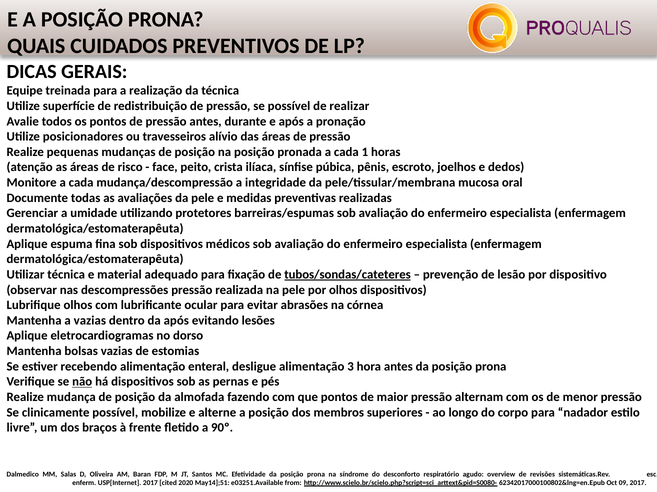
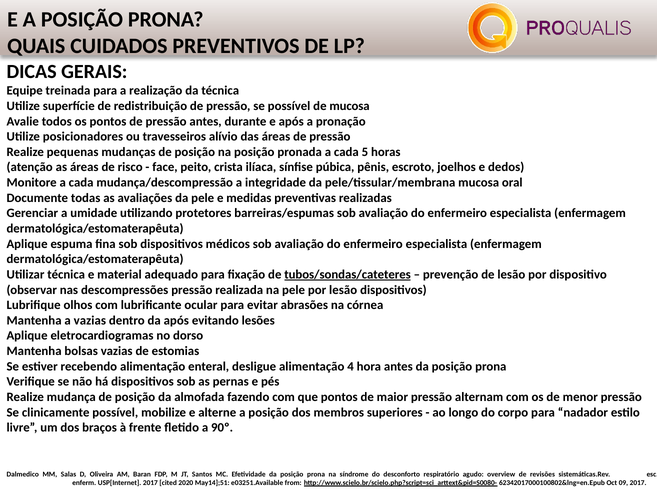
de realizar: realizar -> mucosa (349, 106)
1: 1 -> 5 (365, 152)
por olhos: olhos -> lesão (343, 290)
3: 3 -> 4 (351, 367)
não underline: present -> none (82, 382)
